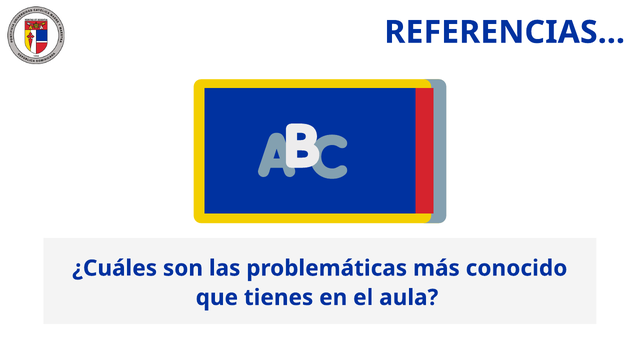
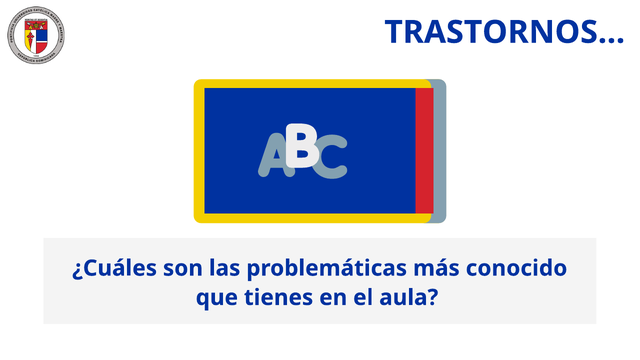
REFERENCIAS: REFERENCIAS -> TRASTORNOS (505, 32)
